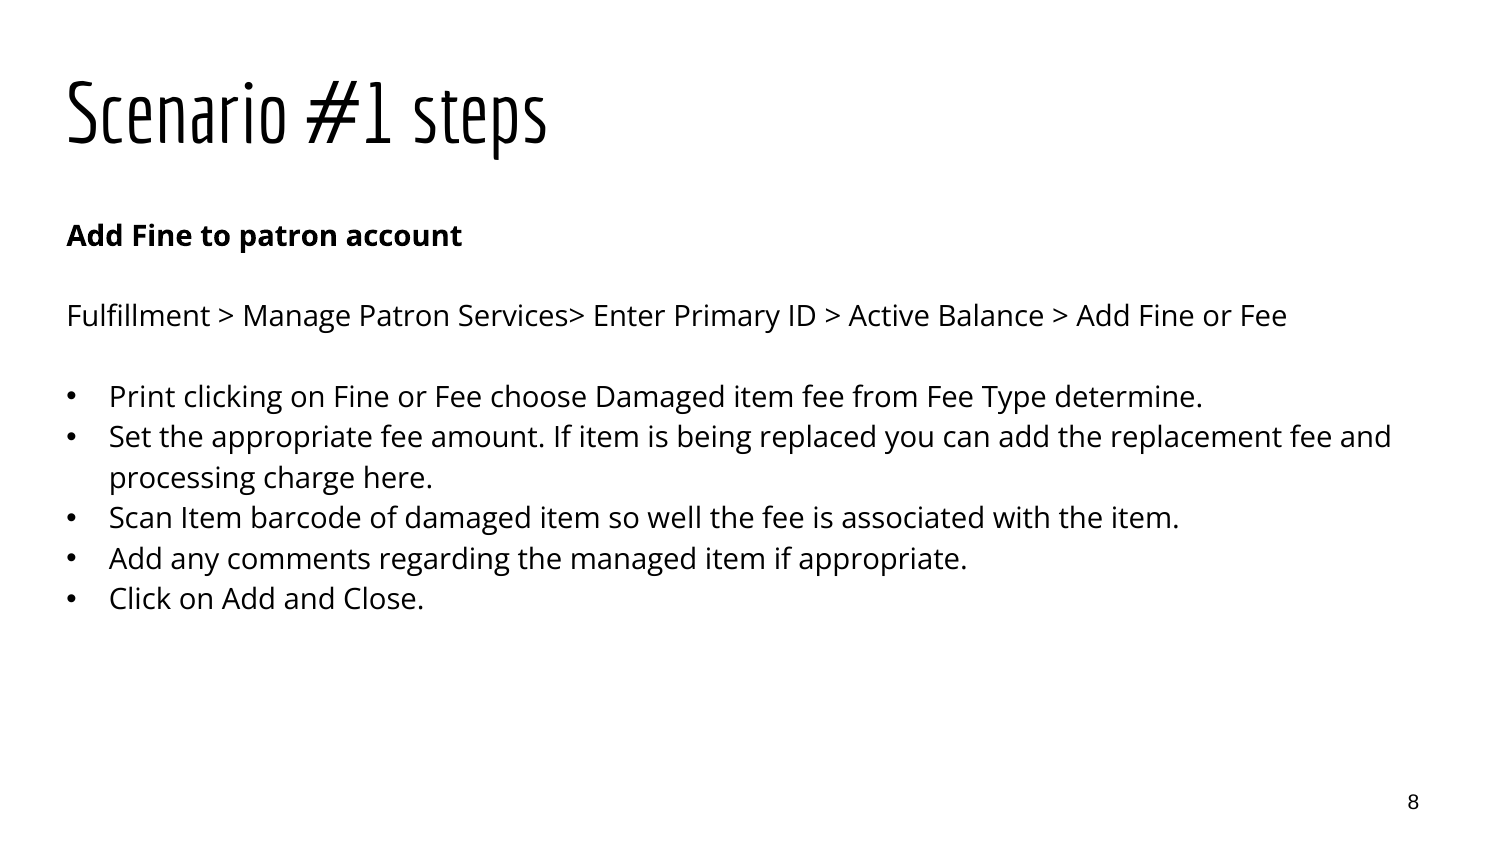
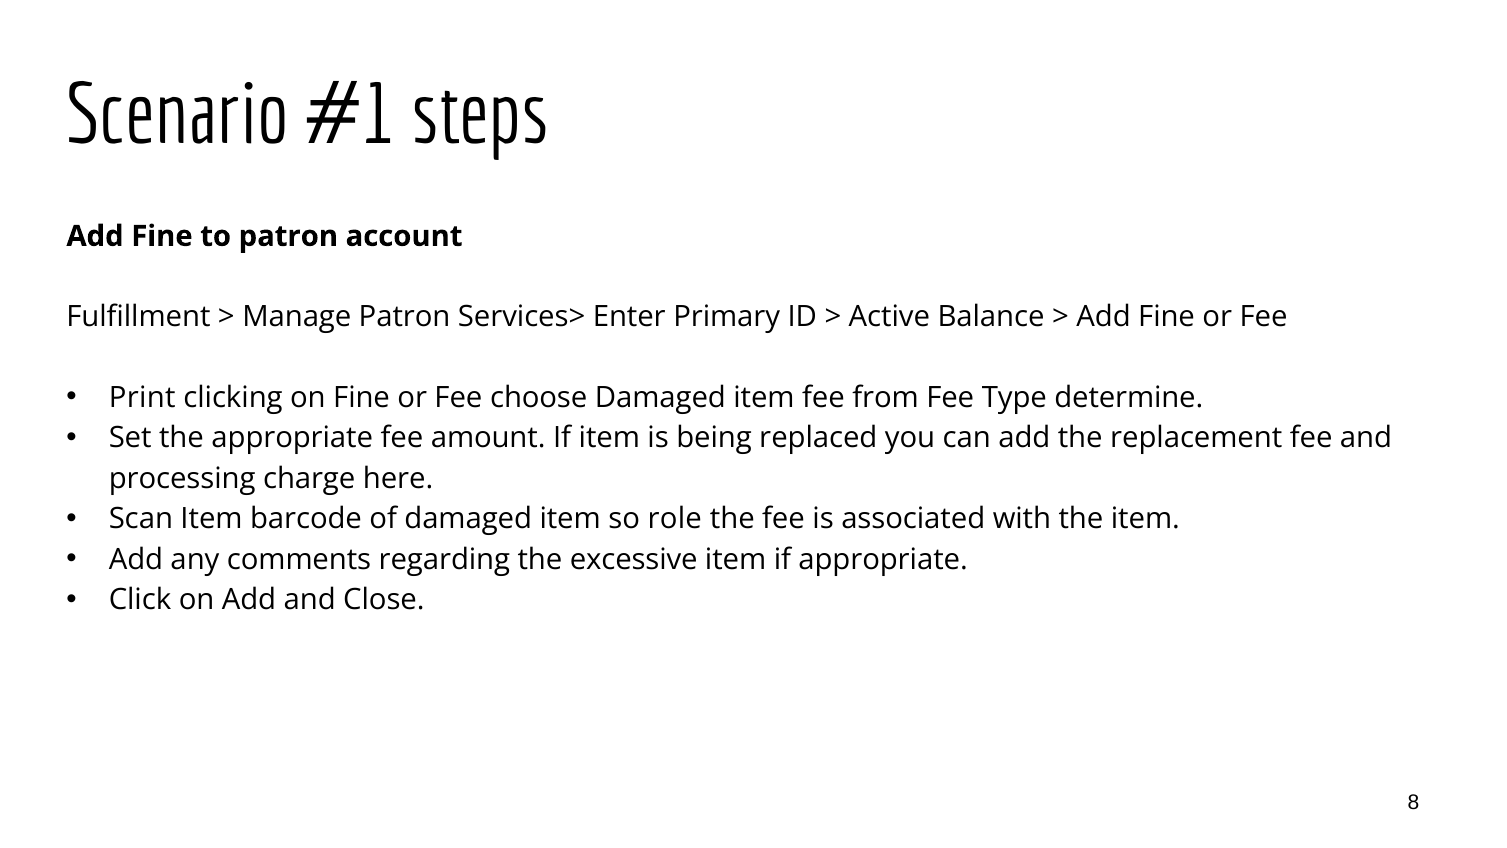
well: well -> role (675, 519)
managed: managed -> excessive (634, 559)
